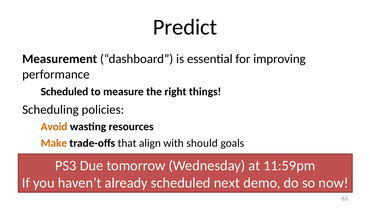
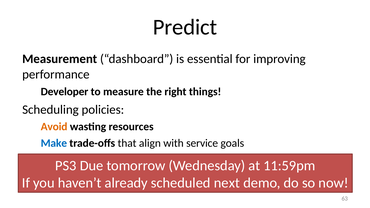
Scheduled: Scheduled -> Developer (64, 92)
Make colour: orange -> blue (54, 143)
should: should -> service (202, 143)
